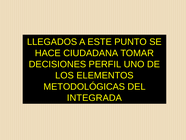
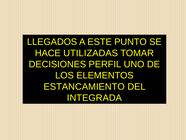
CIUDADANA: CIUDADANA -> UTILIZADAS (91, 53)
METODOLÓGICAS: METODOLÓGICAS -> ESTANCAMIENTO (84, 86)
